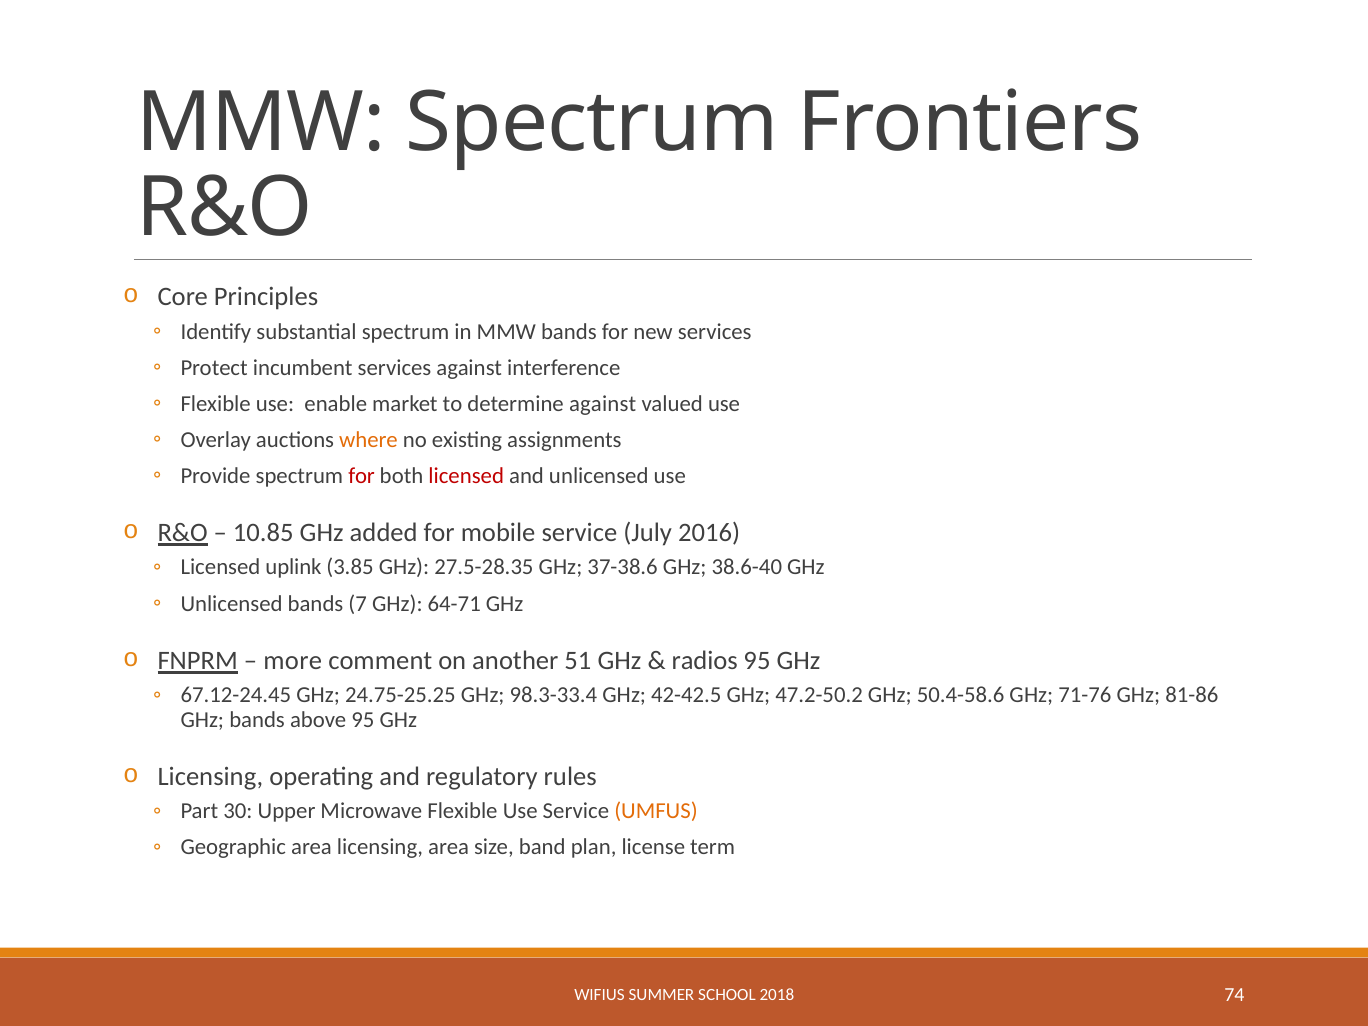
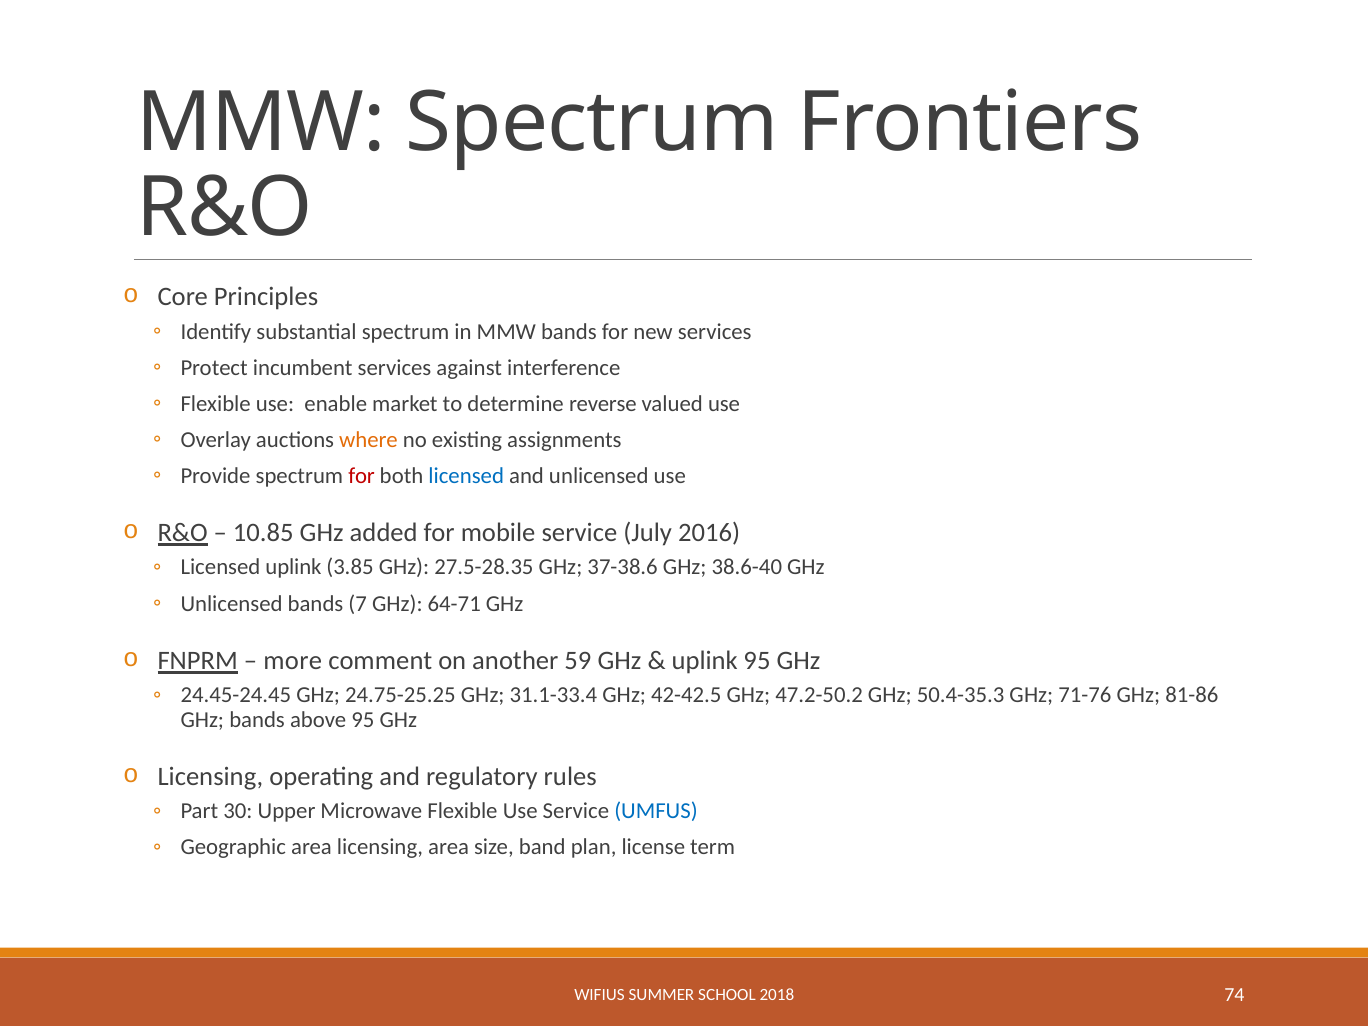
determine against: against -> reverse (603, 404)
licensed colour: red -> blue (466, 476)
51: 51 -> 59 (578, 661)
radios: radios -> uplink (705, 661)
67.12-24.45: 67.12-24.45 -> 24.45-24.45 (236, 695)
98.3-33.4: 98.3-33.4 -> 31.1-33.4 (553, 695)
50.4-58.6: 50.4-58.6 -> 50.4-35.3 (961, 695)
UMFUS colour: orange -> blue (656, 811)
